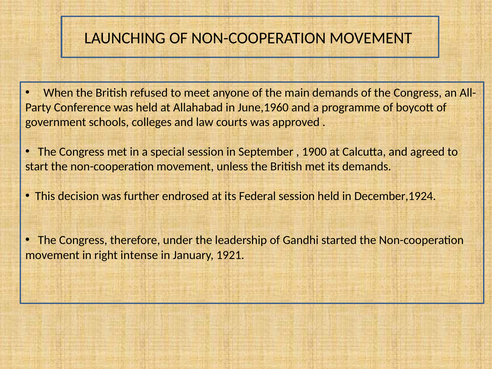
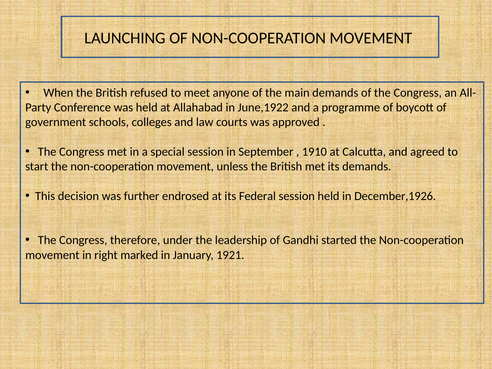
June,1960: June,1960 -> June,1922 (263, 107)
1900: 1900 -> 1910 (314, 152)
December,1924: December,1924 -> December,1926 (395, 196)
intense: intense -> marked (139, 255)
